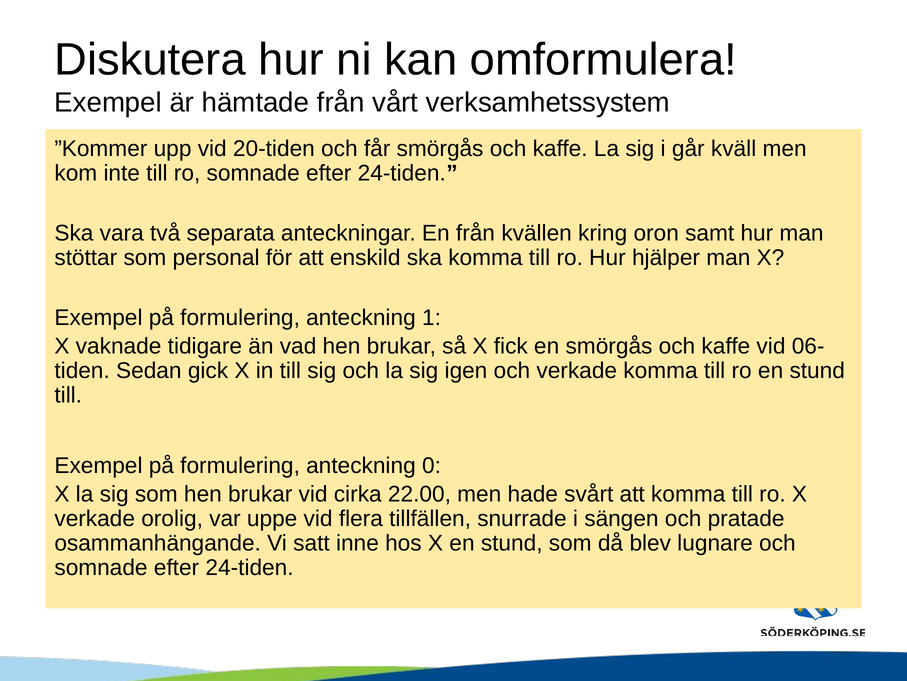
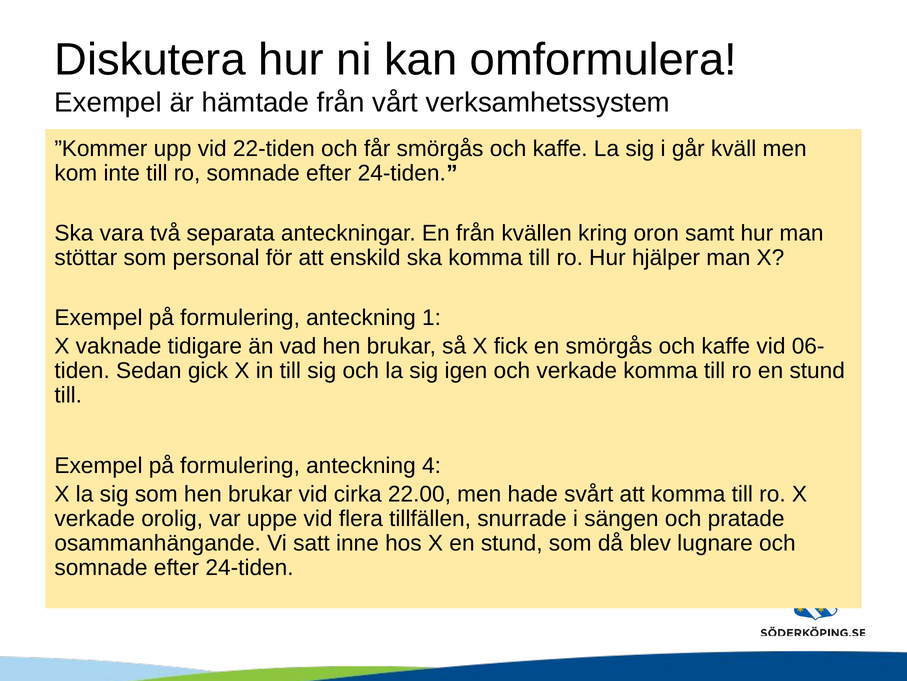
20-tiden: 20-tiden -> 22-tiden (274, 149)
0: 0 -> 4 (431, 465)
